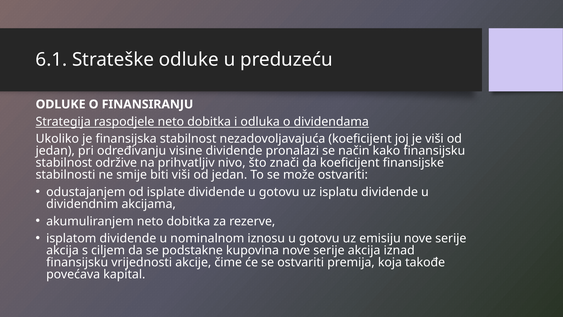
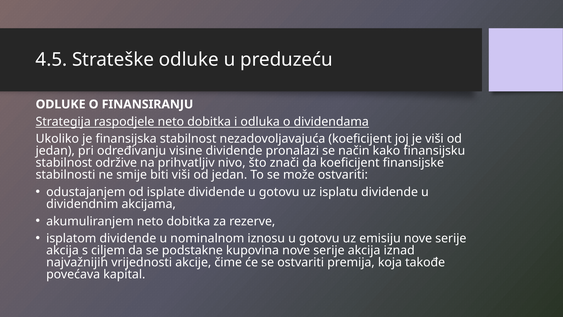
6.1: 6.1 -> 4.5 (51, 60)
finansijsku: finansijsku -> najvažnijih (77, 262)
